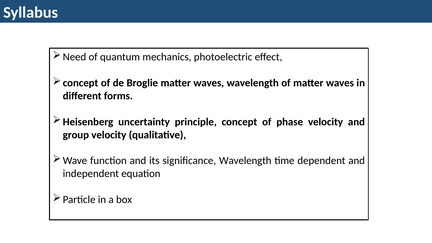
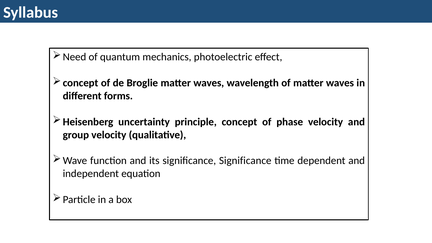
significance Wavelength: Wavelength -> Significance (245, 161)
